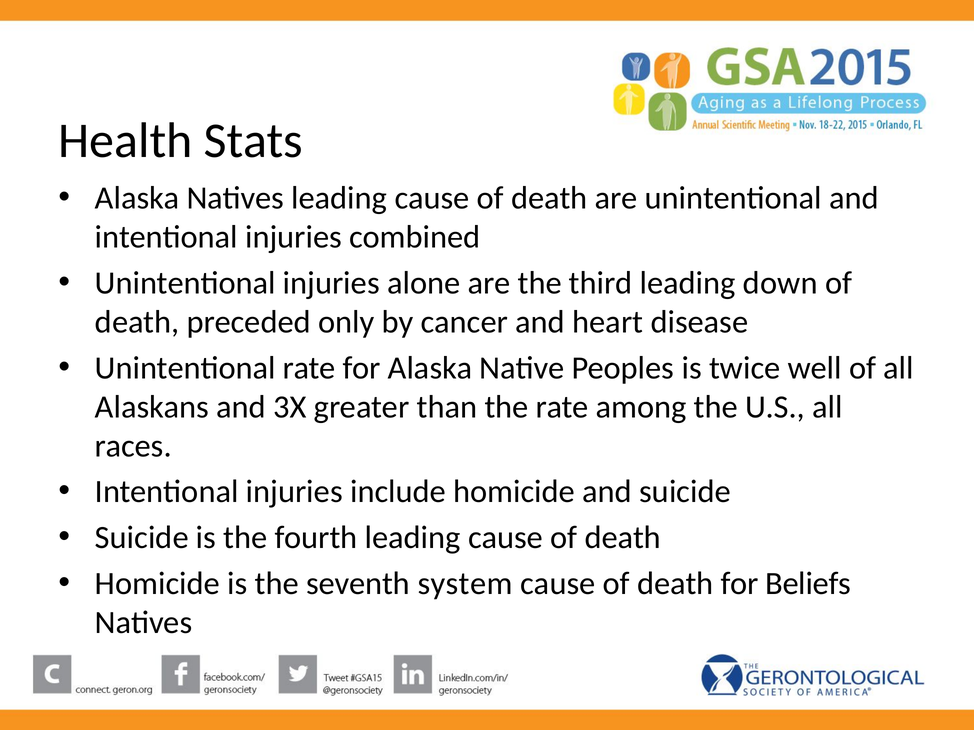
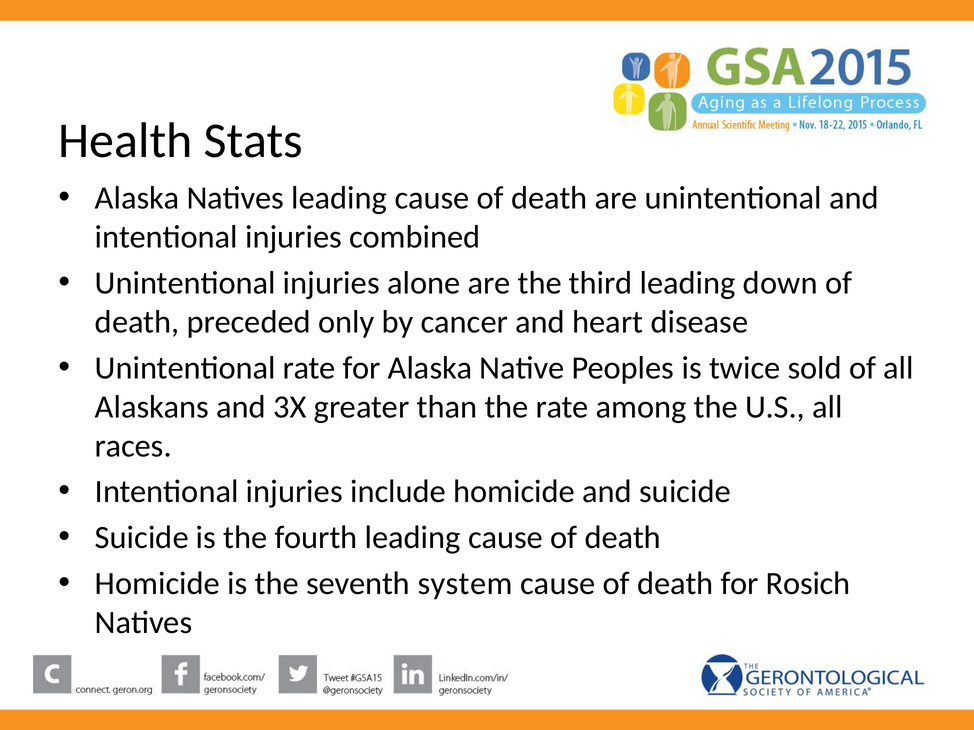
well: well -> sold (815, 368)
Beliefs: Beliefs -> Rosich (808, 584)
